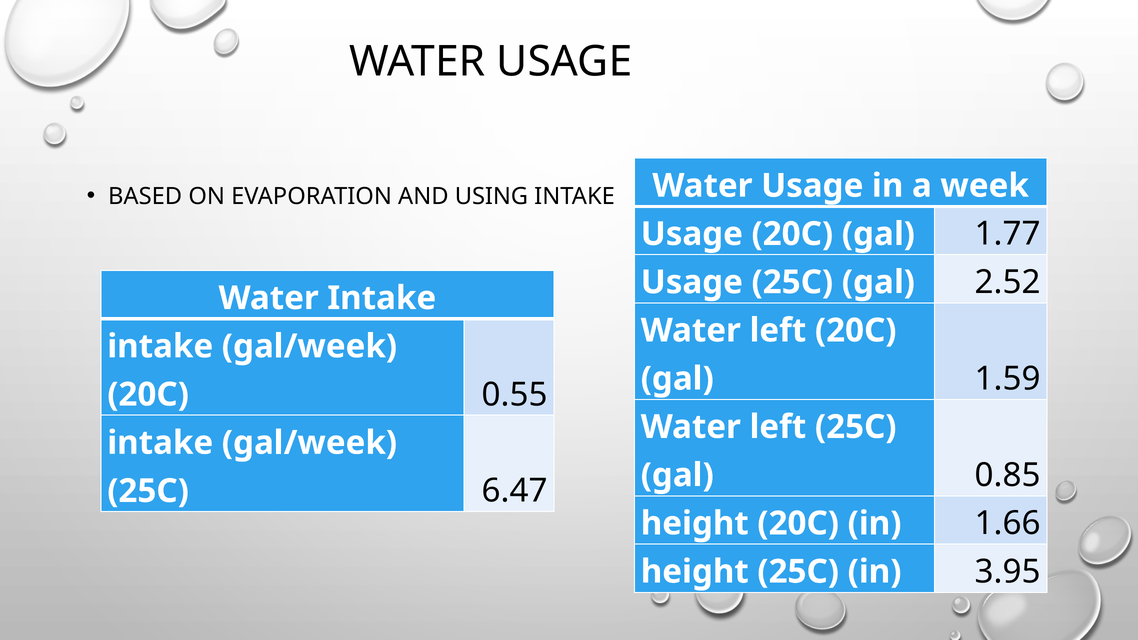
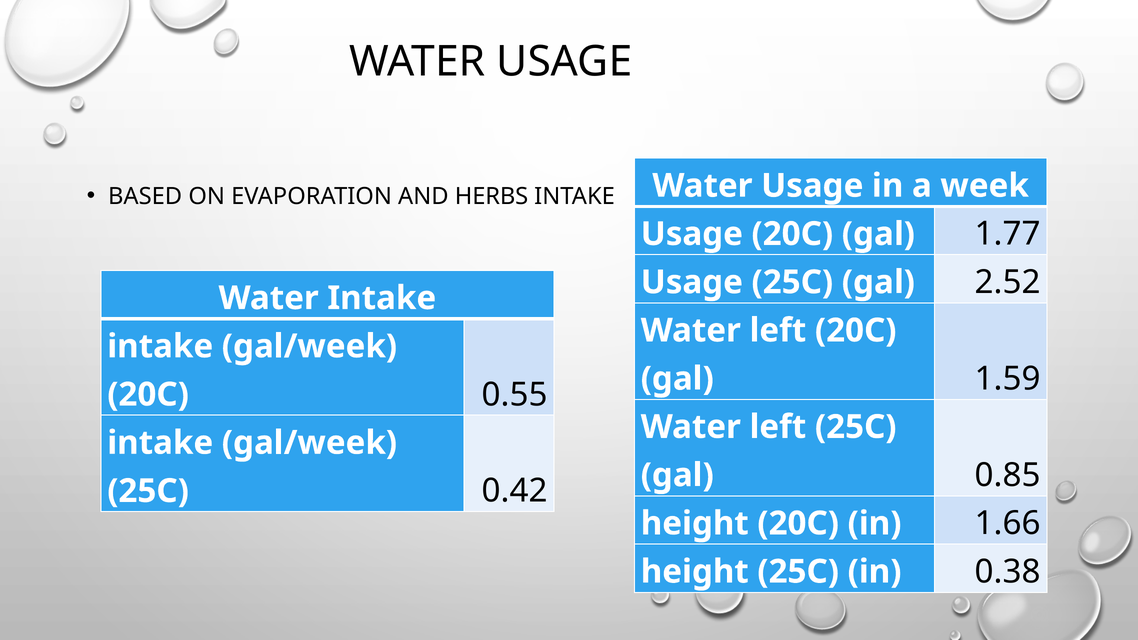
USING: USING -> HERBS (492, 196)
6.47: 6.47 -> 0.42 (515, 491)
3.95: 3.95 -> 0.38 (1008, 572)
